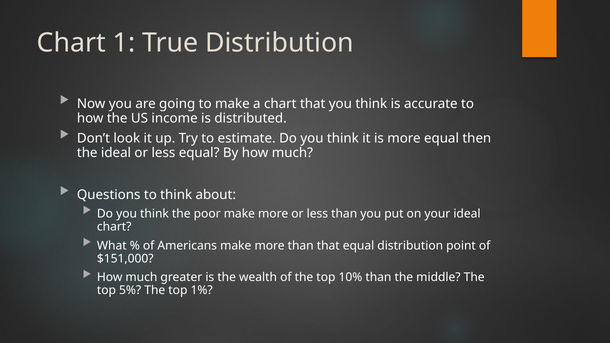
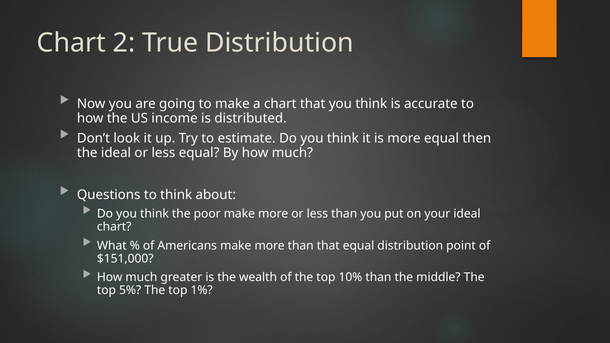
1: 1 -> 2 (124, 43)
